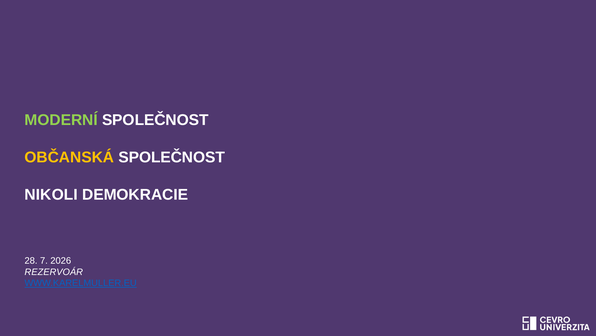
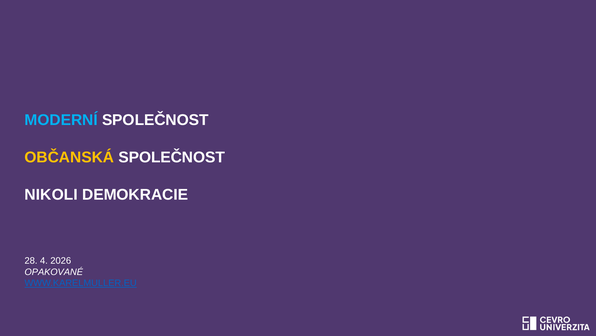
MODERNÍ colour: light green -> light blue (61, 120)
7: 7 -> 4 (44, 260)
REZERVOÁR: REZERVOÁR -> OPAKOVANÉ (54, 271)
